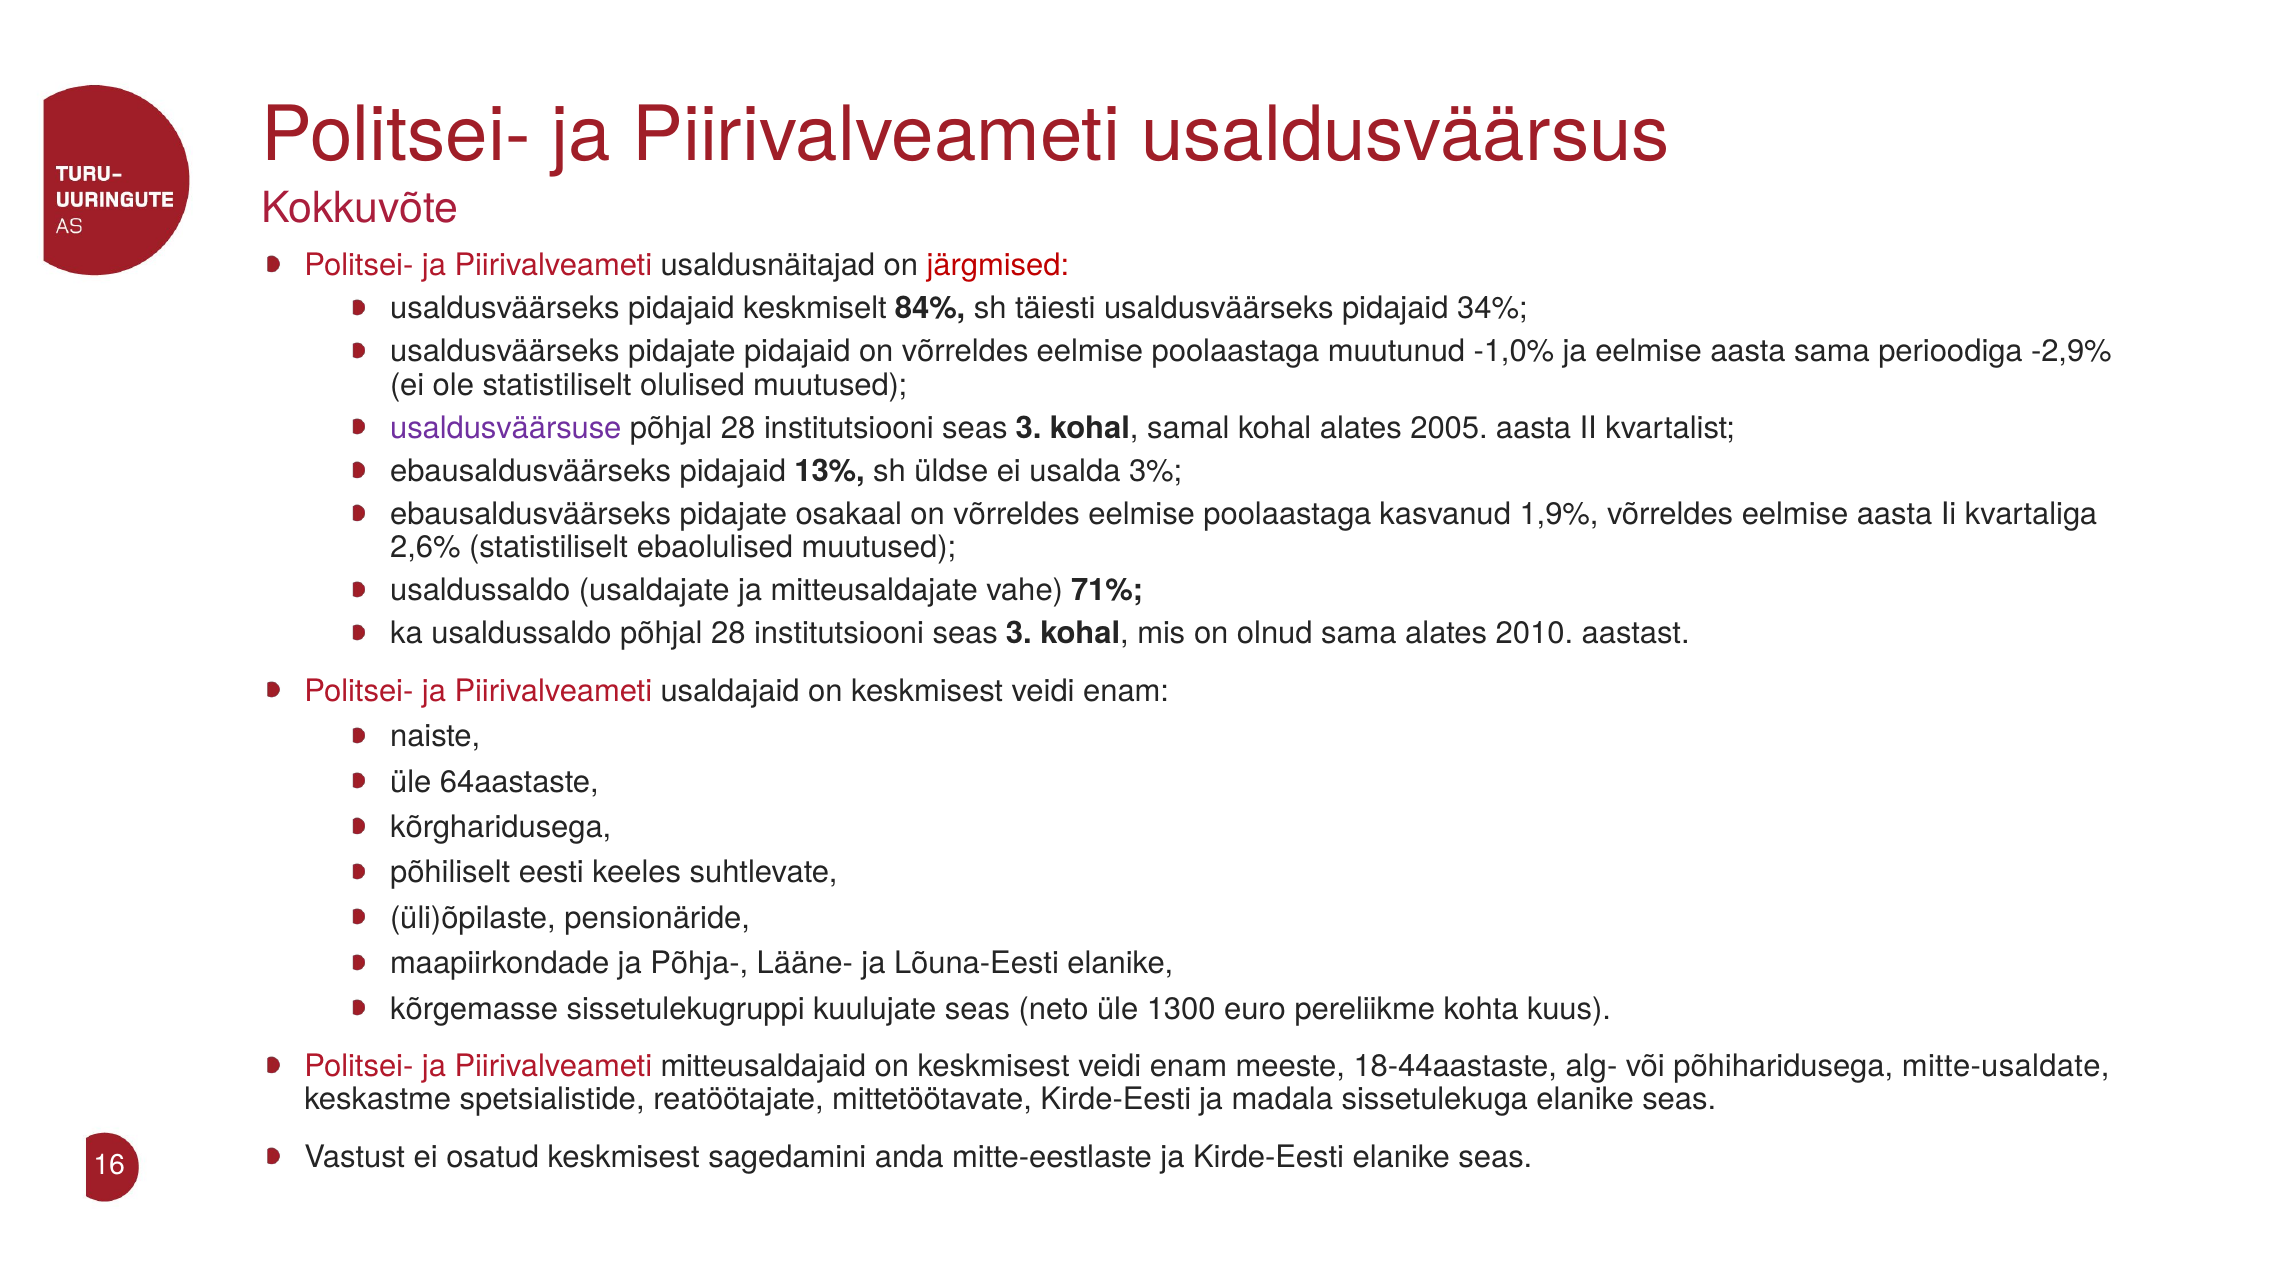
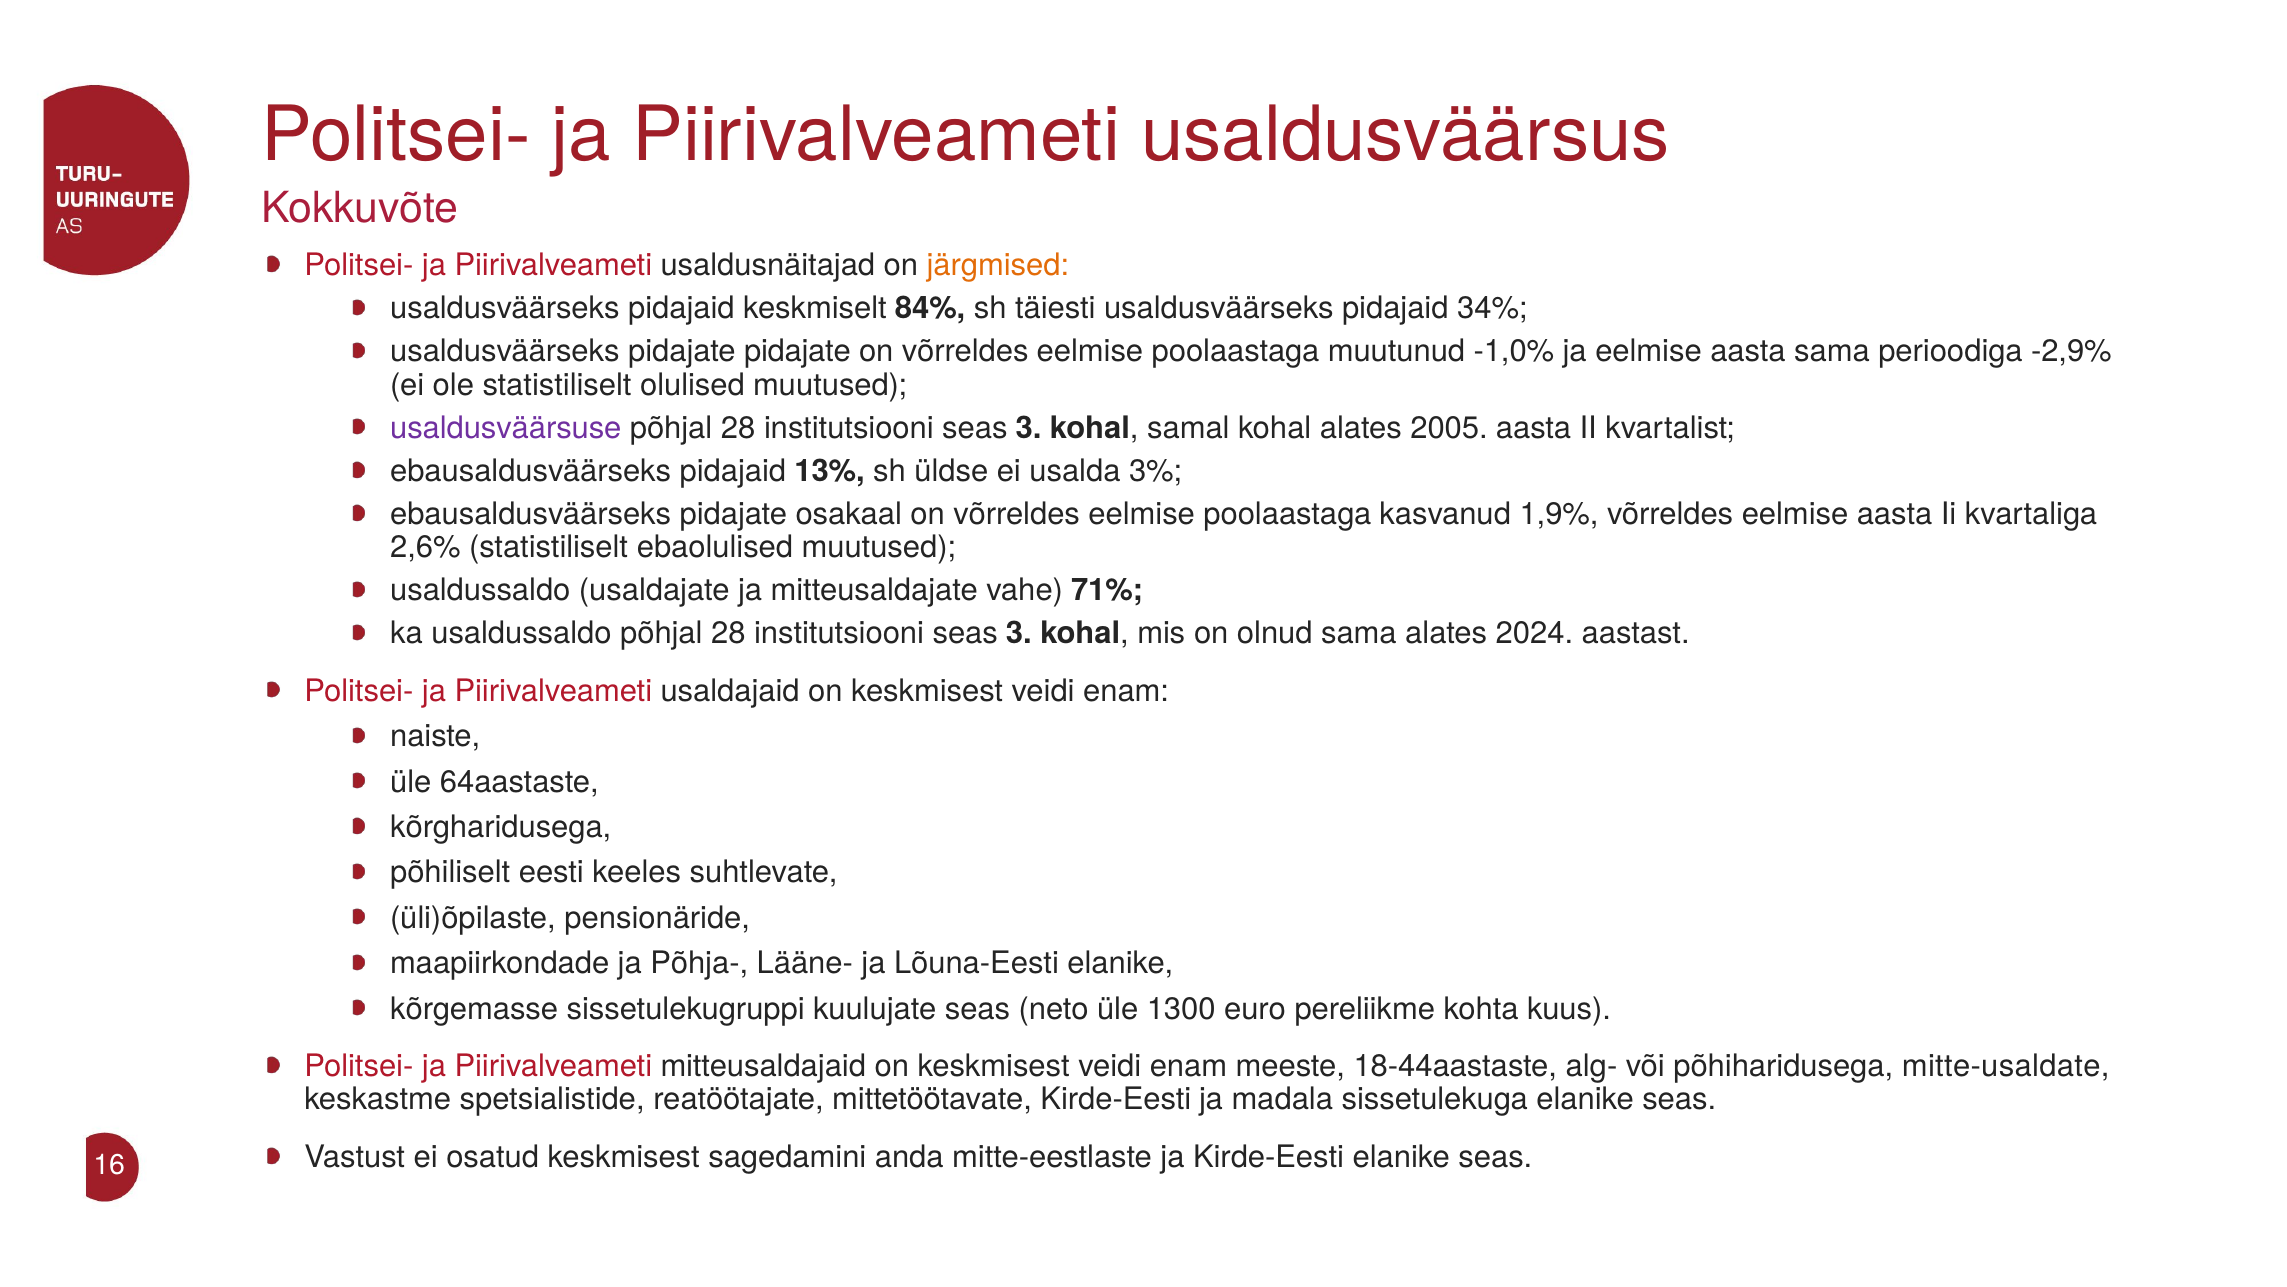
järgmised colour: red -> orange (998, 265)
pidajate pidajaid: pidajaid -> pidajate (797, 351)
2010: 2010 -> 2024 (1534, 633)
